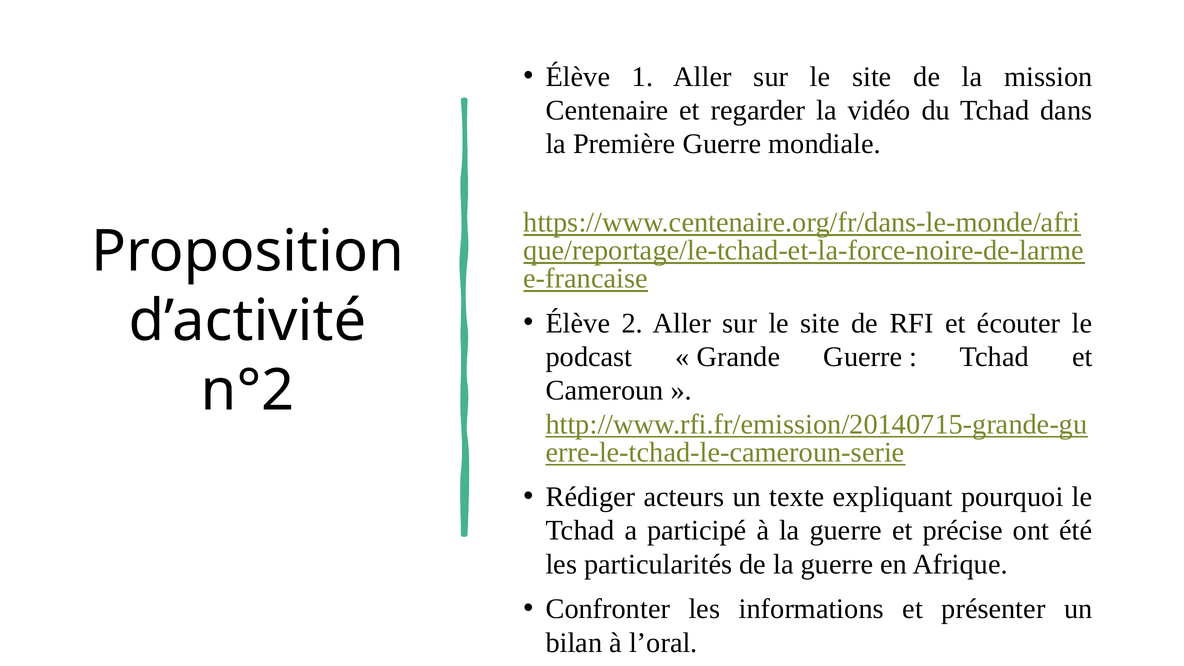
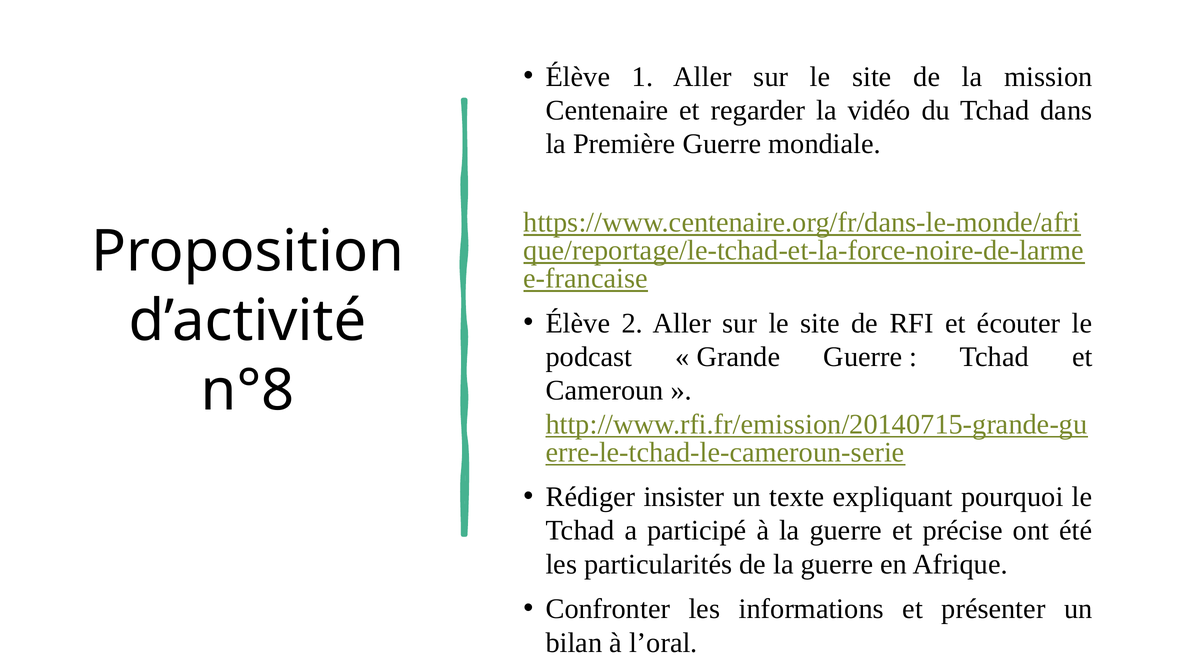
n°2: n°2 -> n°8 (248, 391)
acteurs: acteurs -> insister (684, 497)
